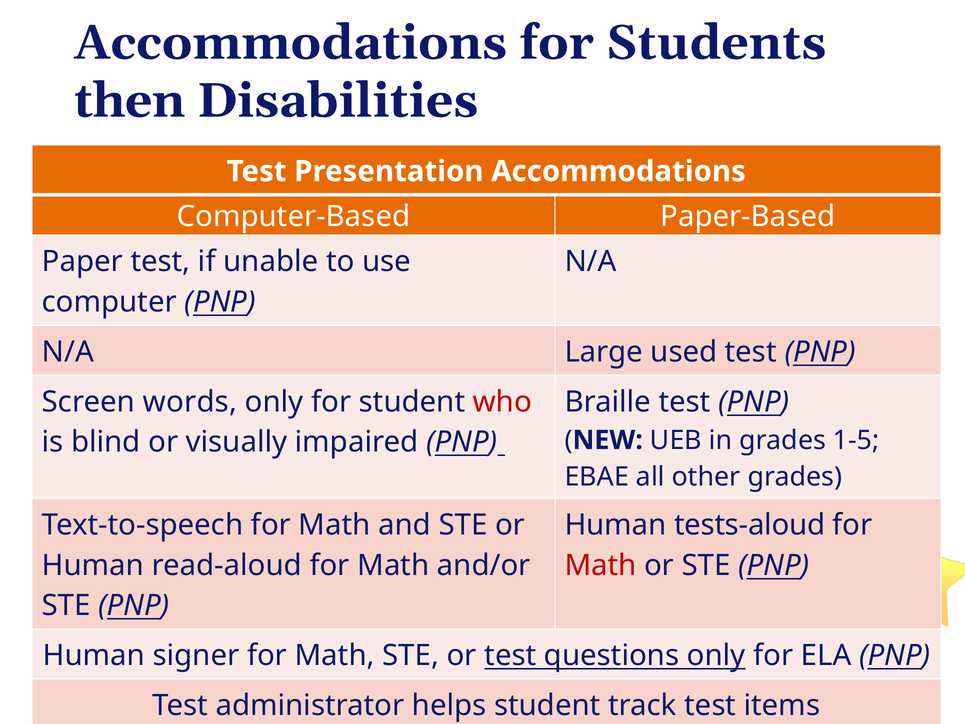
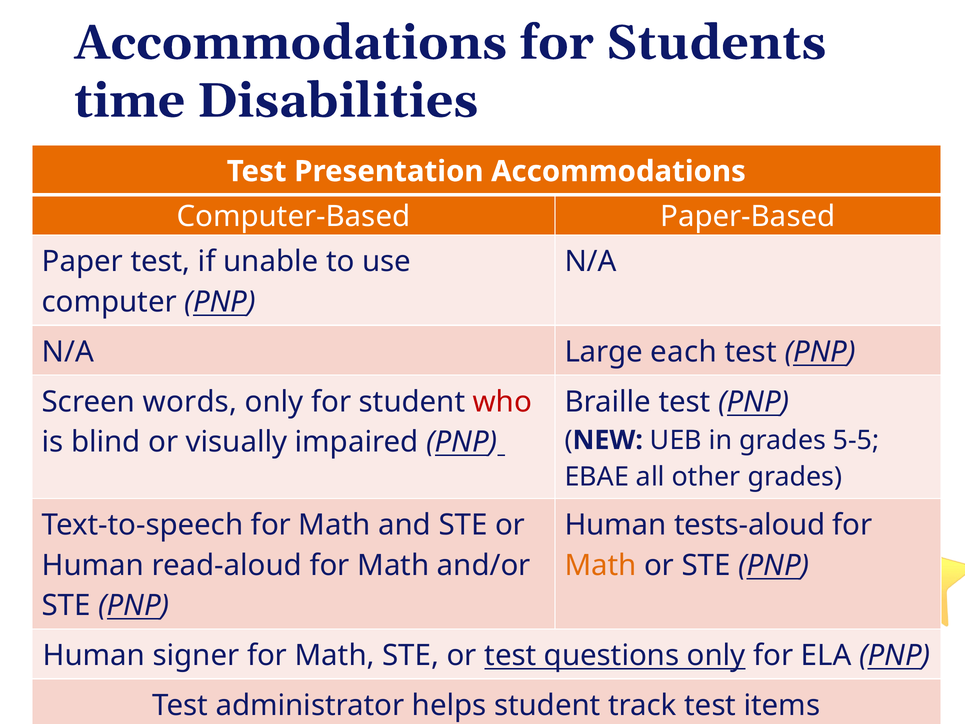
then: then -> time (130, 101)
used: used -> each (684, 352)
1-5: 1-5 -> 5-5 (856, 440)
Math colour: red -> orange (601, 565)
